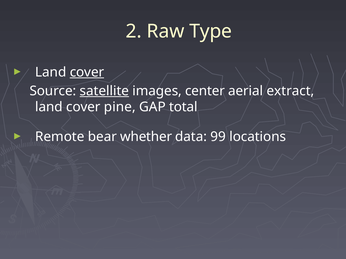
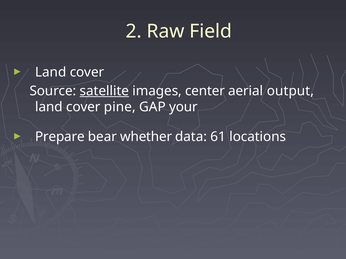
Type: Type -> Field (211, 31)
cover underline: present -> none (87, 72)
extract: extract -> output (290, 91)
total: total -> your (183, 107)
Remote: Remote -> Prepare (60, 137)
99: 99 -> 61 (218, 137)
